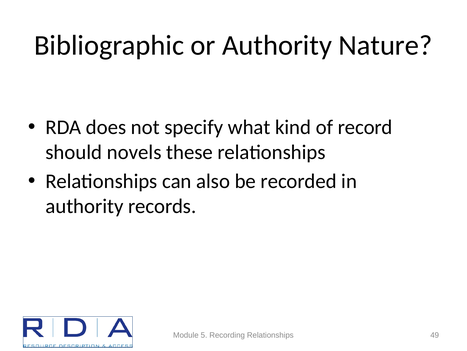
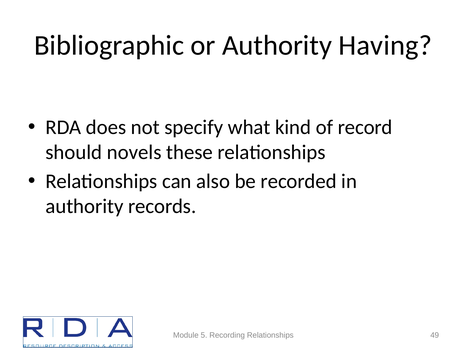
Nature: Nature -> Having (385, 45)
